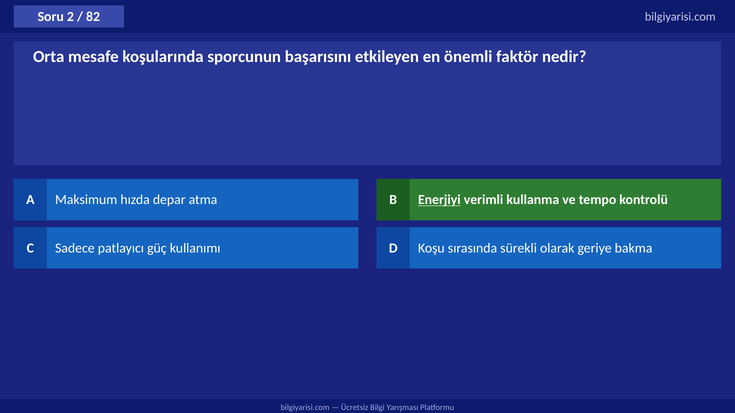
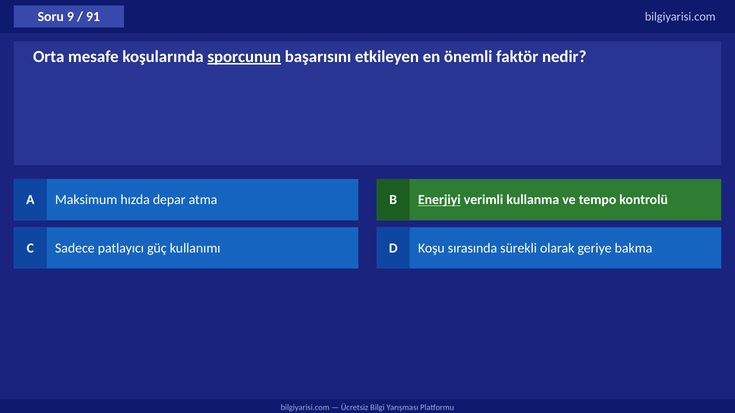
2: 2 -> 9 (70, 17)
82: 82 -> 91 (93, 17)
sporcunun underline: none -> present (244, 57)
